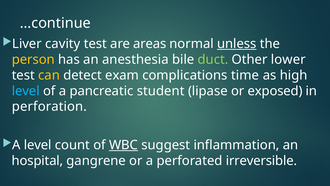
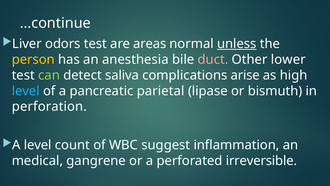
cavity: cavity -> odors (63, 44)
duct colour: light green -> pink (213, 59)
can colour: yellow -> light green (49, 75)
exam: exam -> saliva (122, 75)
time: time -> arise (245, 75)
student: student -> parietal (161, 91)
exposed: exposed -> bismuth (275, 91)
WBC underline: present -> none (124, 145)
hospital: hospital -> medical (37, 160)
